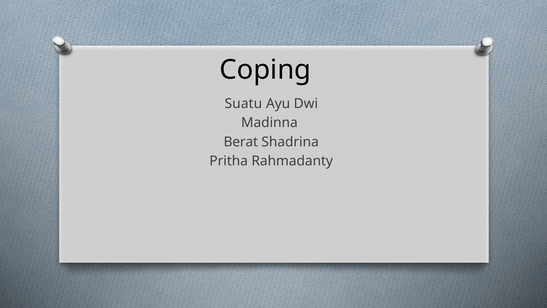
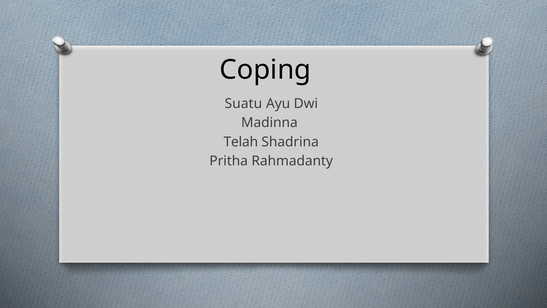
Berat: Berat -> Telah (241, 142)
